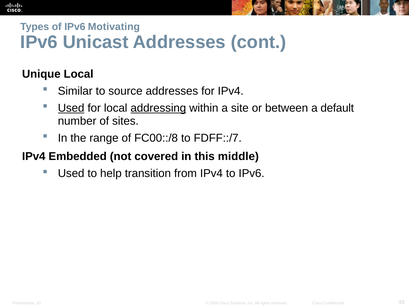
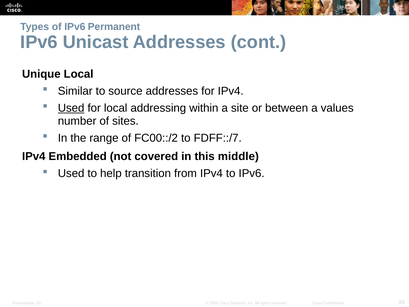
Motivating: Motivating -> Permanent (114, 27)
addressing underline: present -> none (158, 108)
default: default -> values (337, 108)
FC00::/8: FC00::/8 -> FC00::/2 (156, 138)
